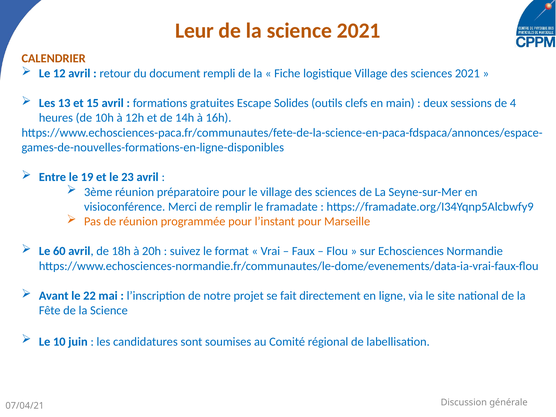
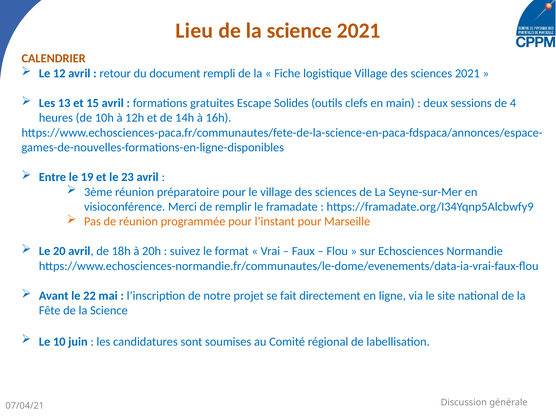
Leur: Leur -> Lieu (194, 31)
60: 60 -> 20 (59, 251)
